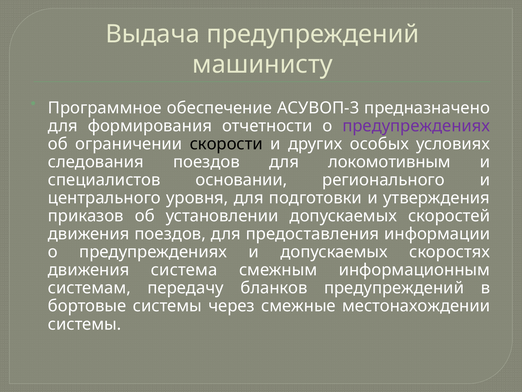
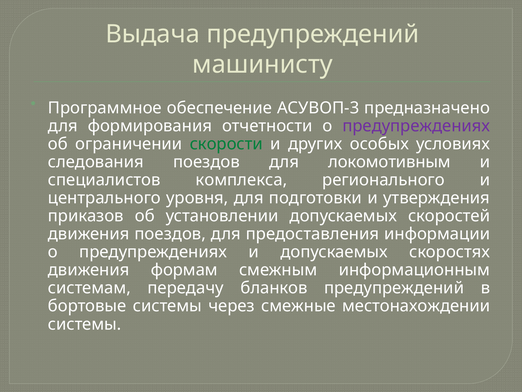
скорости colour: black -> green (226, 144)
основании: основании -> комплекса (241, 180)
система: система -> формам (184, 270)
